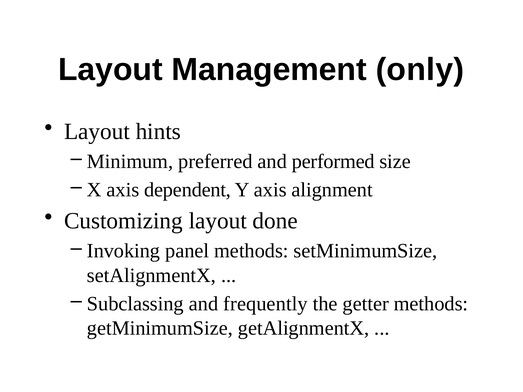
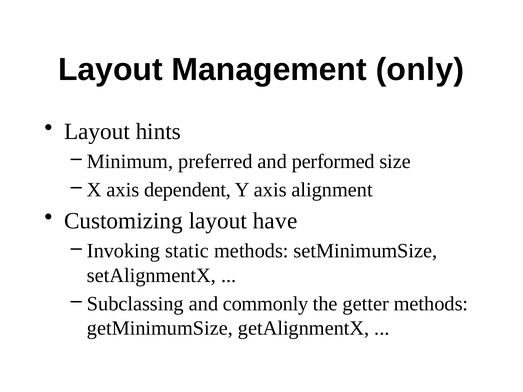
done: done -> have (275, 221)
panel: panel -> static (187, 251)
frequently: frequently -> commonly (266, 304)
